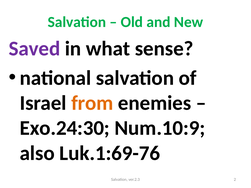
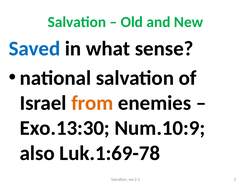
Saved colour: purple -> blue (35, 49)
Exo.24:30: Exo.24:30 -> Exo.13:30 (65, 128)
Luk.1:69-76: Luk.1:69-76 -> Luk.1:69-78 (110, 153)
